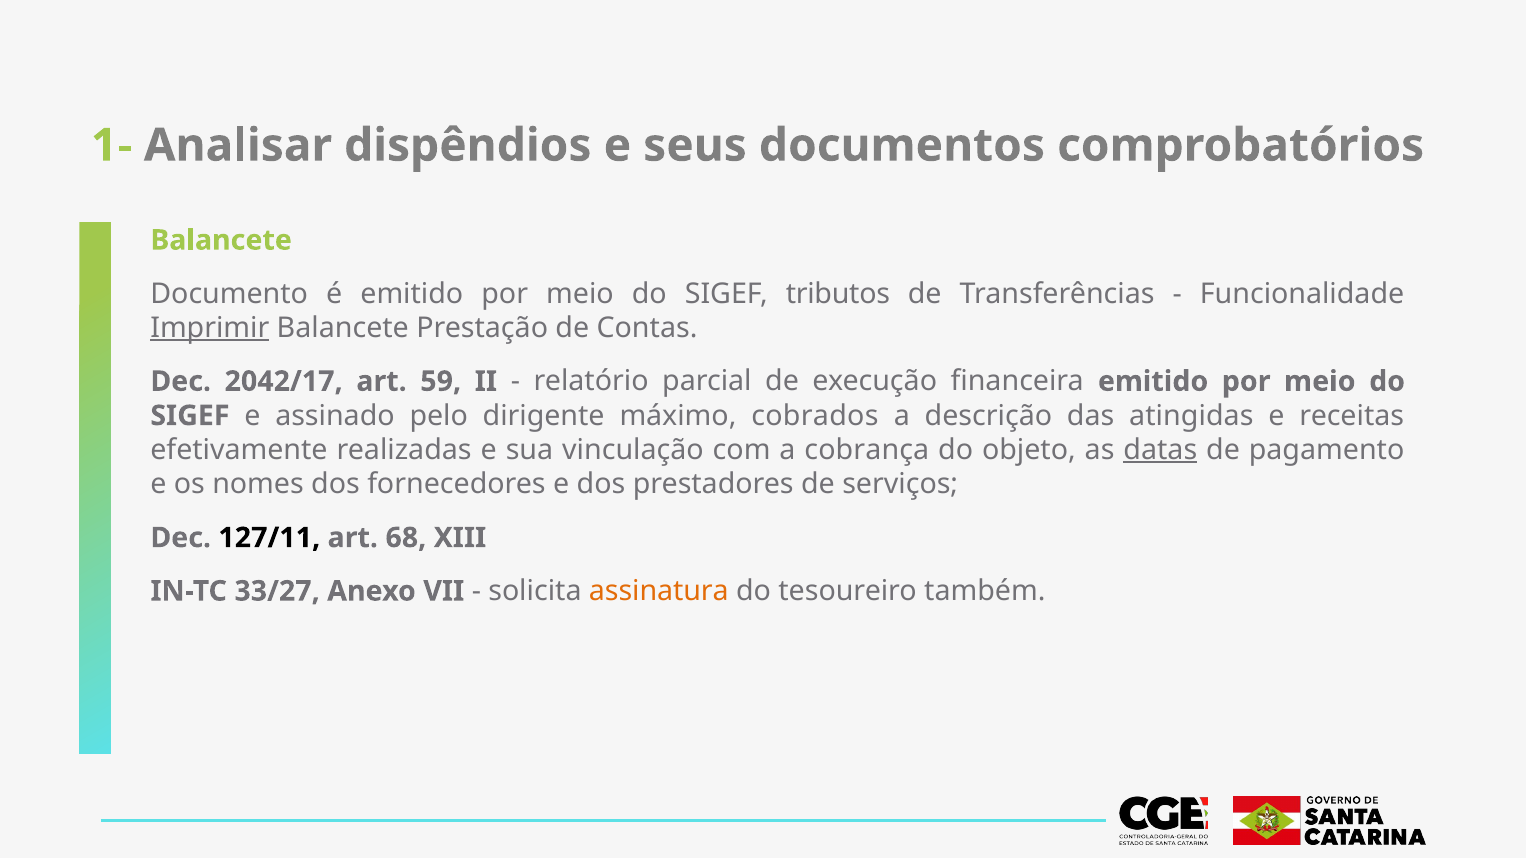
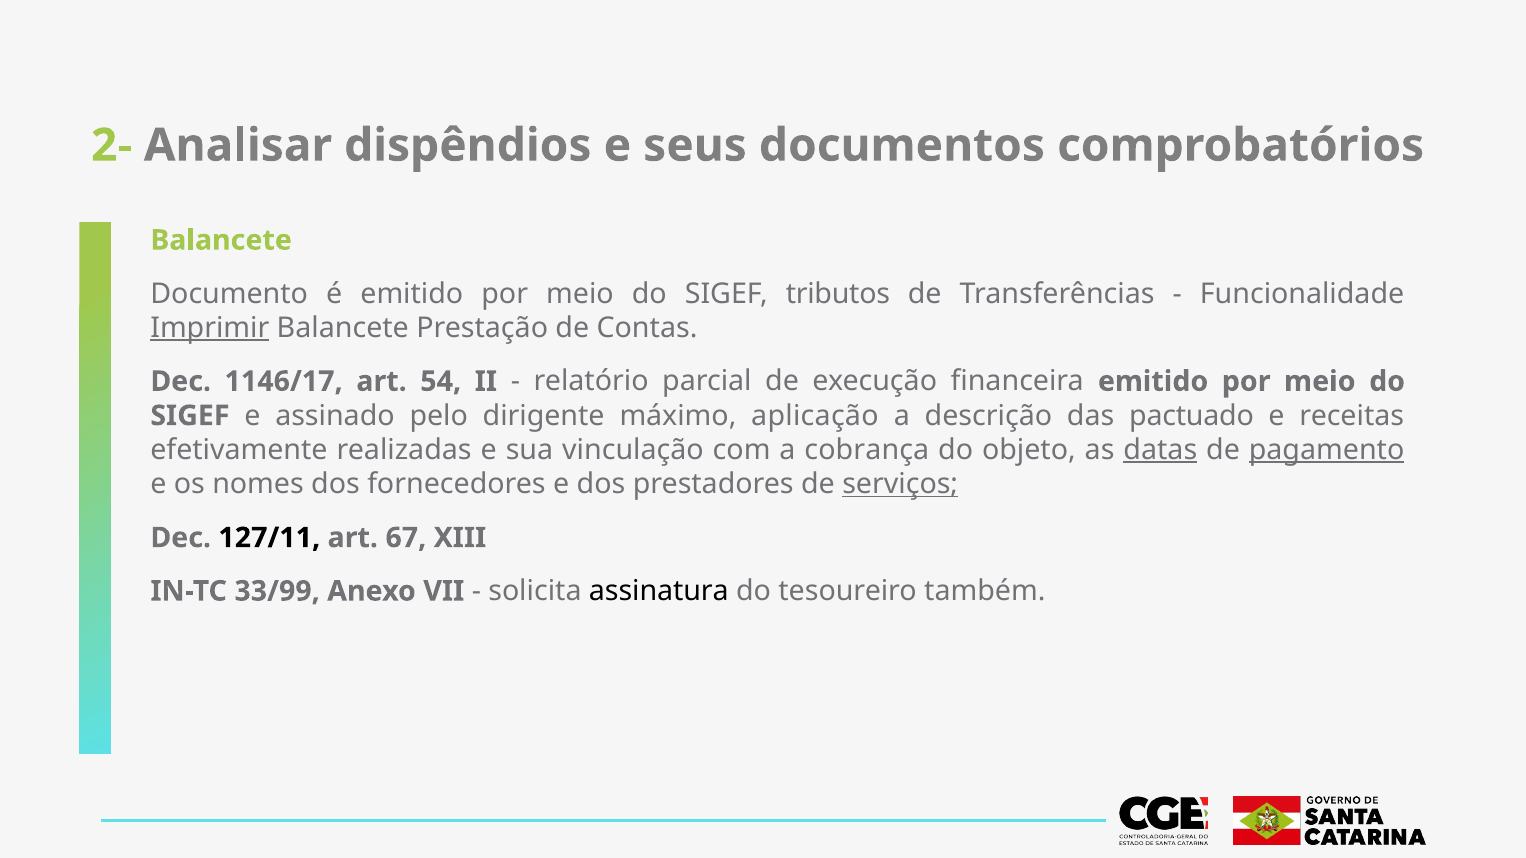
1-: 1- -> 2- (111, 146)
2042/17: 2042/17 -> 1146/17 (284, 382)
59: 59 -> 54 (441, 382)
cobrados: cobrados -> aplicação (815, 416)
atingidas: atingidas -> pactuado (1191, 416)
pagamento underline: none -> present (1327, 450)
serviços underline: none -> present (900, 485)
68: 68 -> 67 (406, 538)
33/27: 33/27 -> 33/99 (277, 591)
assinatura colour: orange -> black (659, 591)
